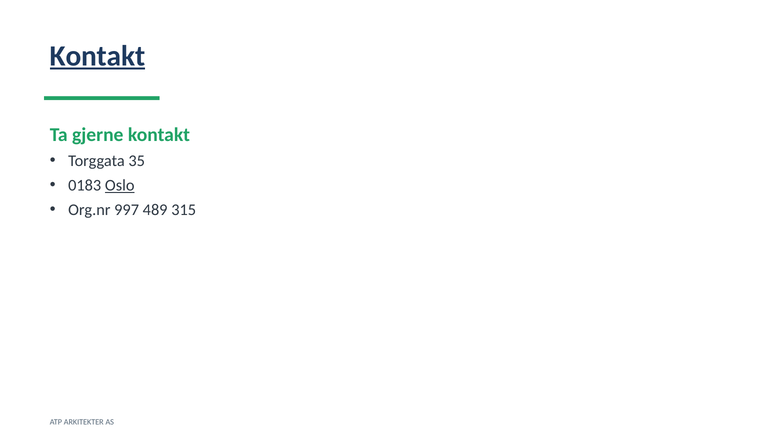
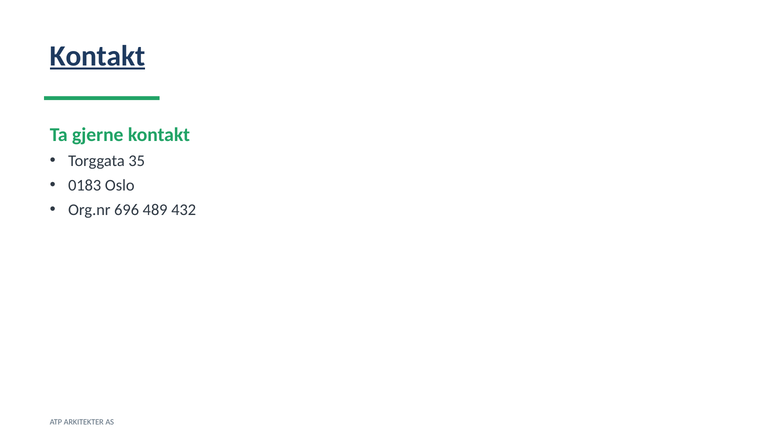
Oslo underline: present -> none (120, 185)
997: 997 -> 696 (127, 210)
315: 315 -> 432 (184, 210)
